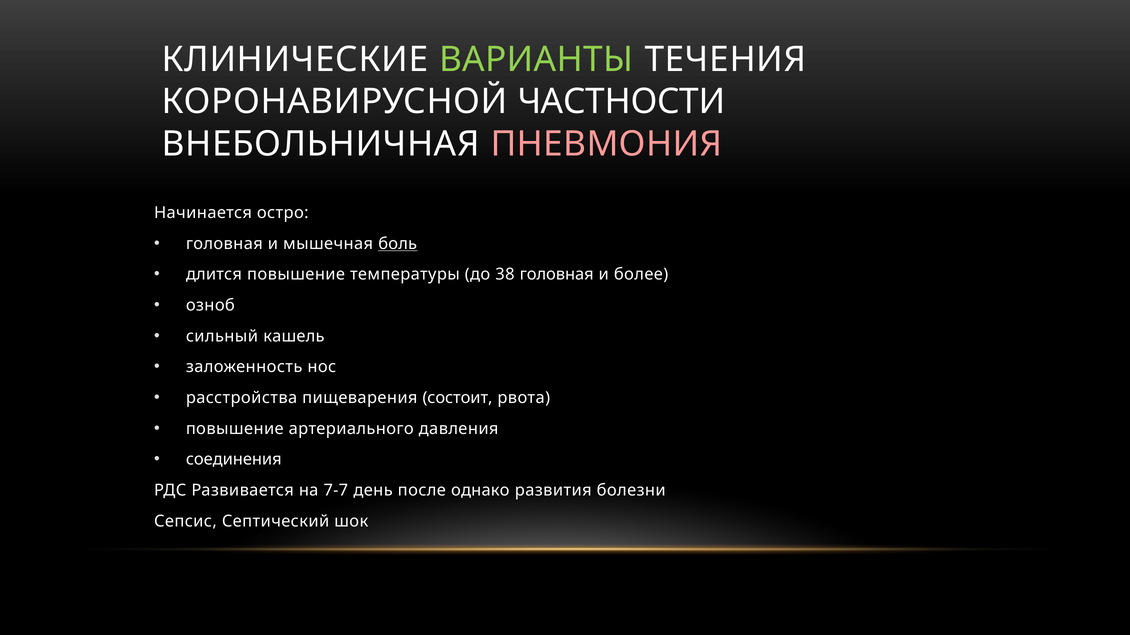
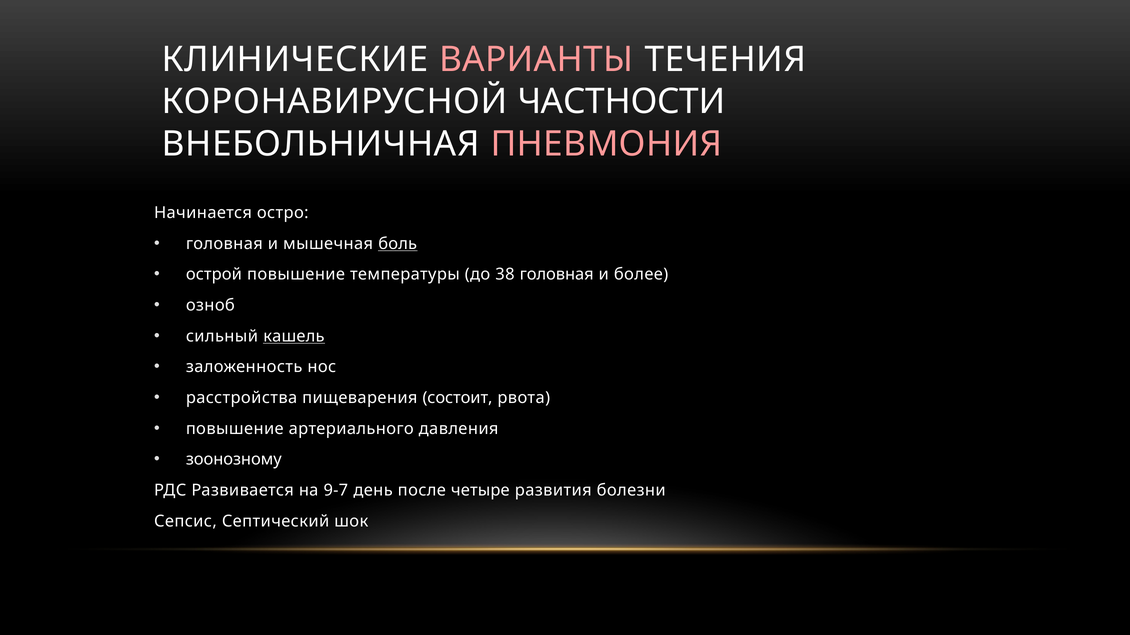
ВАРИАНТЫ colour: light green -> pink (536, 59)
длится: длится -> острой (214, 275)
кашель underline: none -> present (294, 336)
соединения: соединения -> зоонозному (234, 460)
7-7: 7-7 -> 9-7 (336, 491)
однако: однако -> четыре (480, 491)
